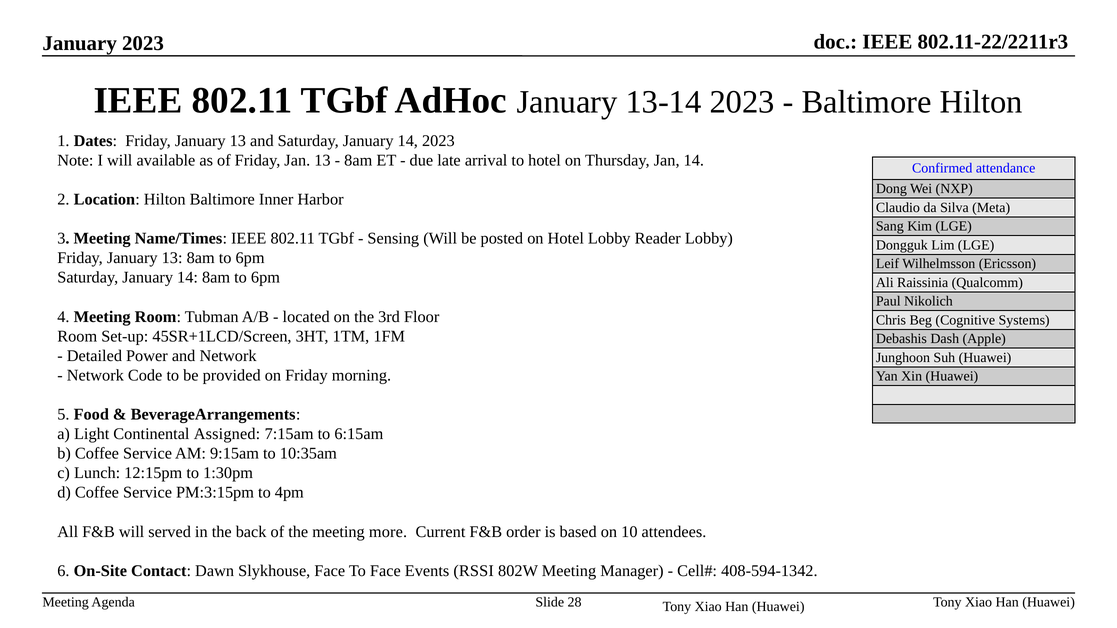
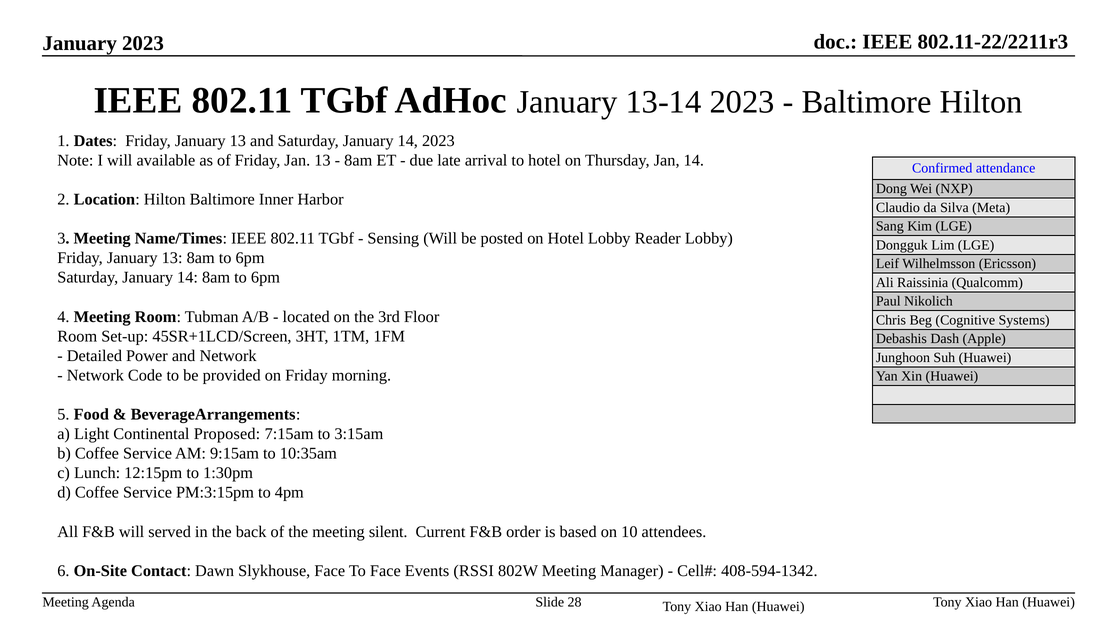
Assigned: Assigned -> Proposed (227, 434)
6:15am: 6:15am -> 3:15am (359, 434)
more: more -> silent (388, 532)
